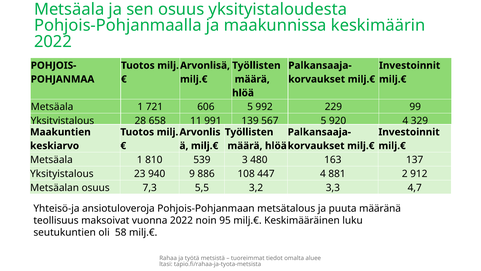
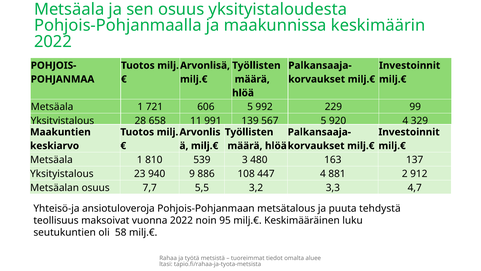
7,3: 7,3 -> 7,7 (150, 187)
määränä: määränä -> tehdystä (380, 208)
